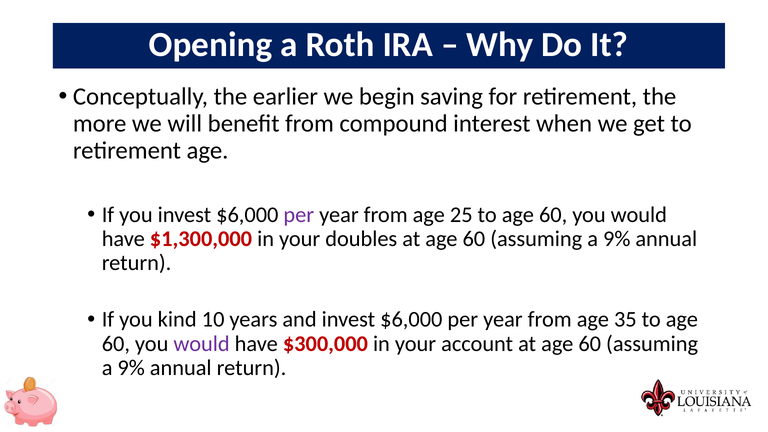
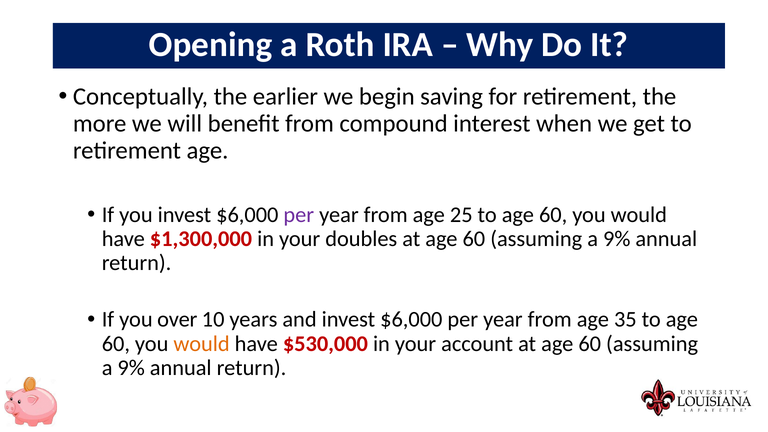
kind: kind -> over (177, 319)
would colour: purple -> orange (202, 344)
$300,000: $300,000 -> $530,000 (325, 344)
